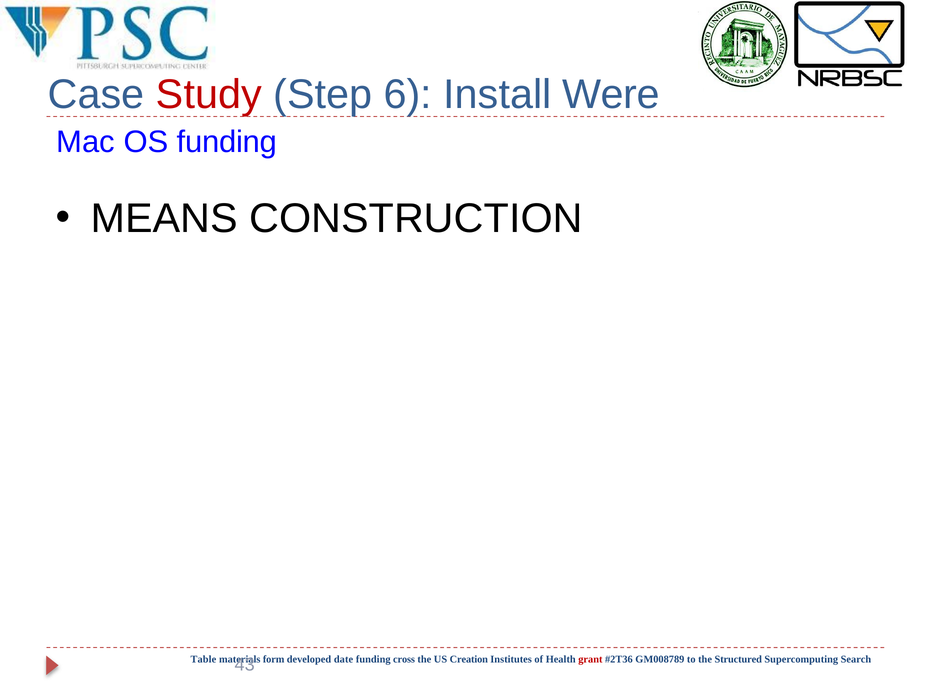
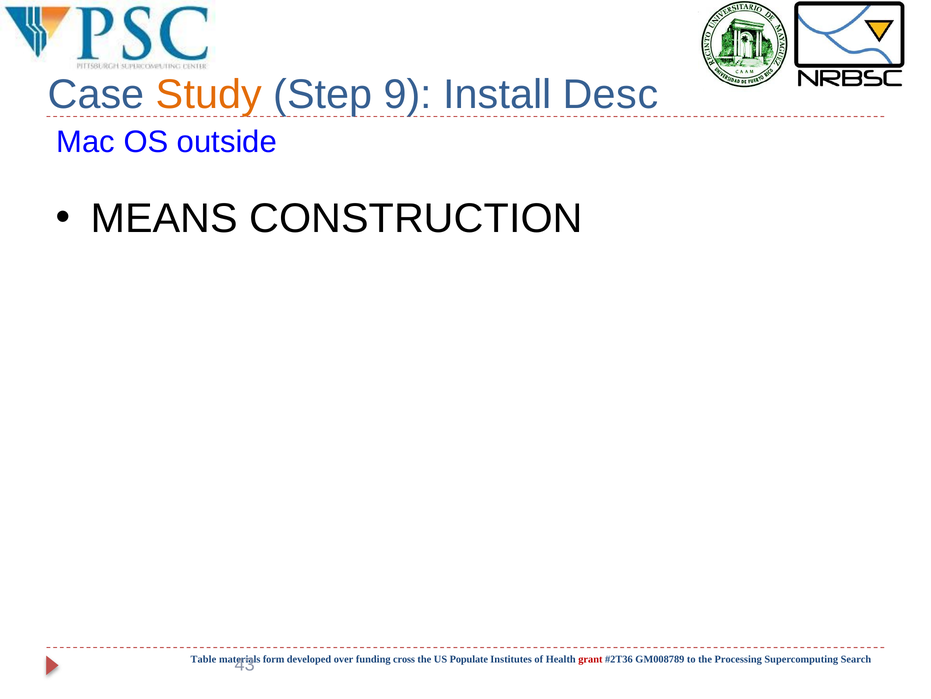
Study colour: red -> orange (209, 94)
6: 6 -> 9 (408, 94)
Were: Were -> Desc (610, 94)
OS funding: funding -> outside (227, 142)
date: date -> over (344, 659)
Creation: Creation -> Populate (469, 659)
Structured: Structured -> Processing (738, 659)
